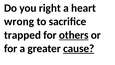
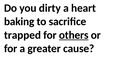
right: right -> dirty (50, 8)
wrong: wrong -> baking (19, 21)
cause underline: present -> none (79, 48)
